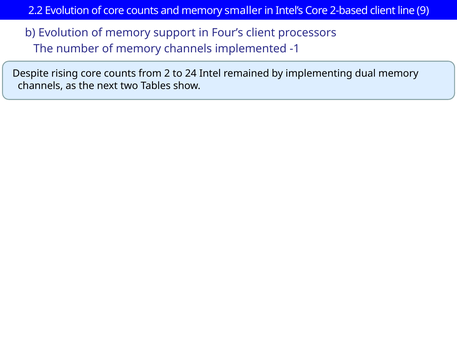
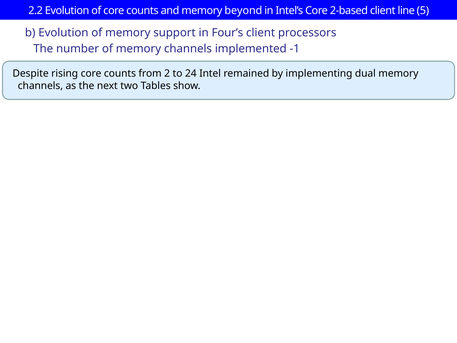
smaller: smaller -> beyond (243, 11)
9: 9 -> 5 (423, 11)
